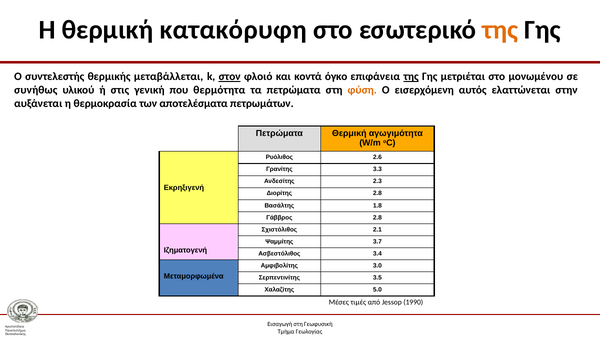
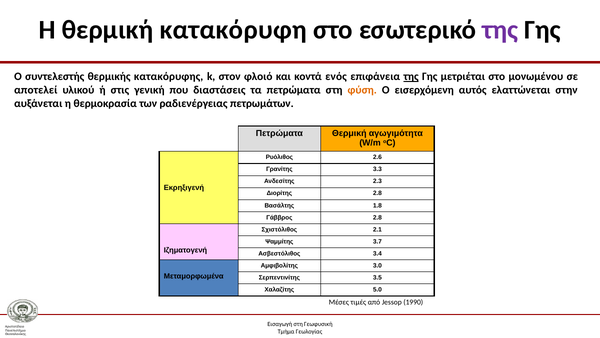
της colour: orange -> purple (500, 30)
μεταβάλλεται: μεταβάλλεται -> κατακόρυφης (169, 77)
στον underline: present -> none (230, 77)
όγκο: όγκο -> ενός (336, 77)
συνήθως: συνήθως -> αποτελεί (36, 90)
θερμότητα: θερμότητα -> διαστάσεις (219, 90)
αποτελέσματα: αποτελέσματα -> ραδιενέργειας (194, 104)
